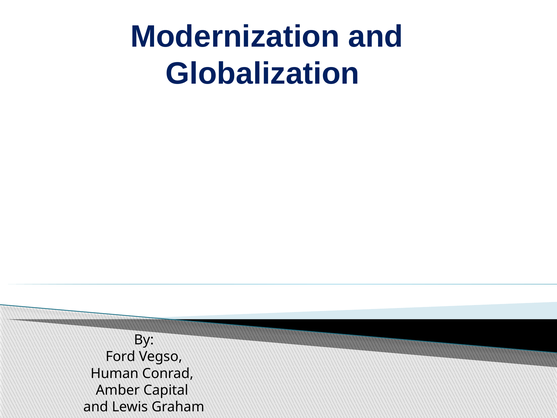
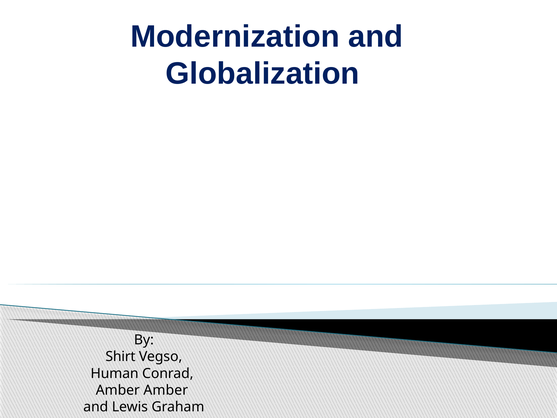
Ford: Ford -> Shirt (120, 357)
Amber Capital: Capital -> Amber (166, 390)
